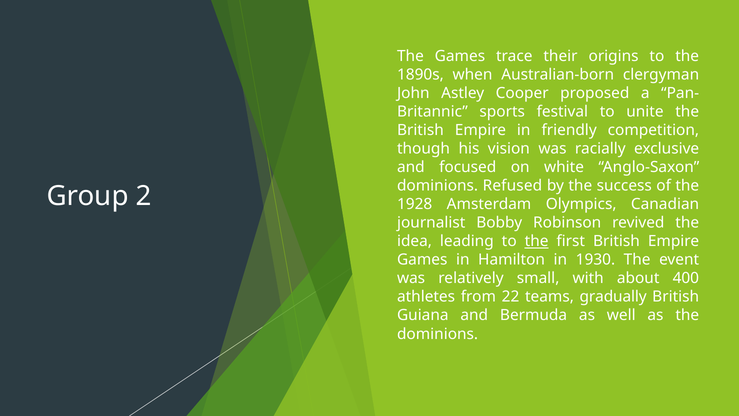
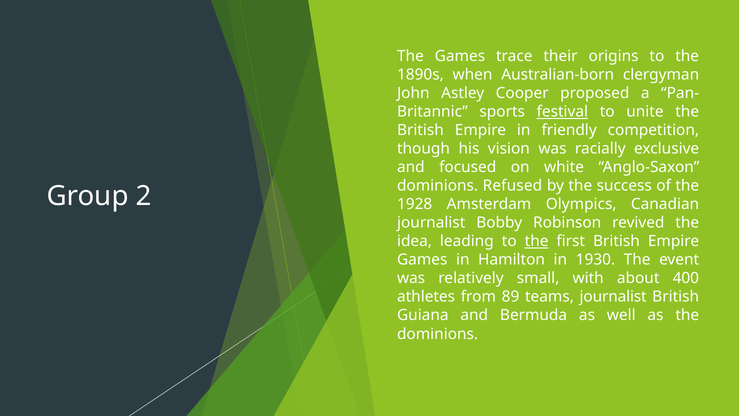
festival underline: none -> present (562, 112)
22: 22 -> 89 (511, 297)
teams gradually: gradually -> journalist (613, 297)
